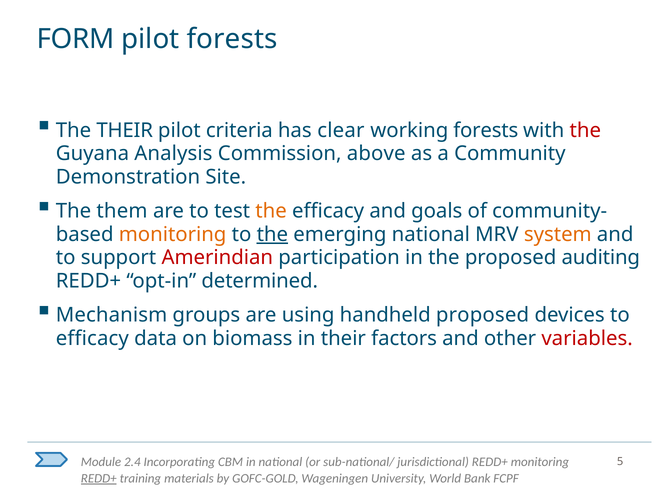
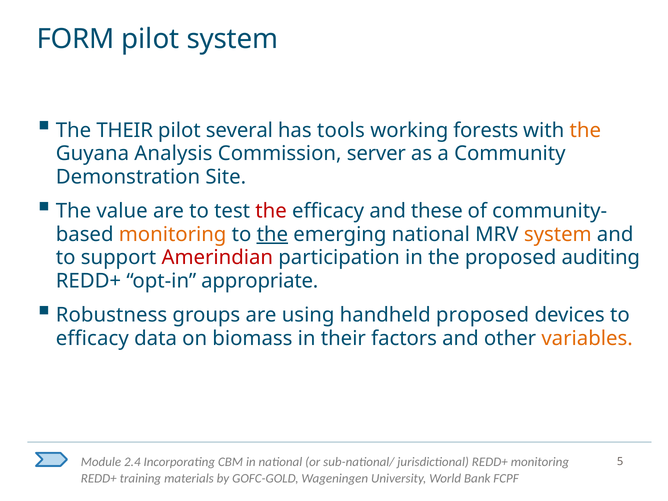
pilot forests: forests -> system (232, 39)
criteria: criteria -> several (239, 131)
clear: clear -> tools (341, 131)
the colour: red -> orange (585, 131)
above: above -> server (376, 154)
them: them -> value (122, 211)
the colour: orange -> red (271, 211)
goals: goals -> these (437, 211)
determined: determined -> appropriate (260, 281)
Mechanism: Mechanism -> Robustness (112, 315)
variables colour: red -> orange (587, 338)
REDD+ underline: present -> none (99, 478)
